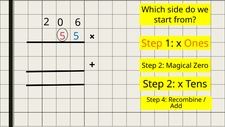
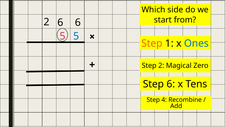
2 0: 0 -> 6 (60, 22)
Ones colour: orange -> blue (196, 43)
2: 2 -> 6 (171, 84)
